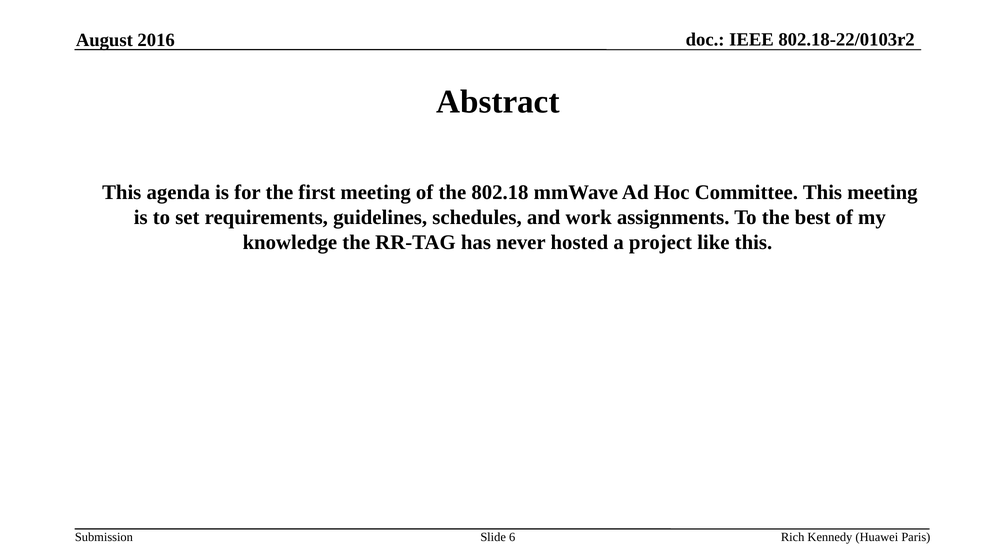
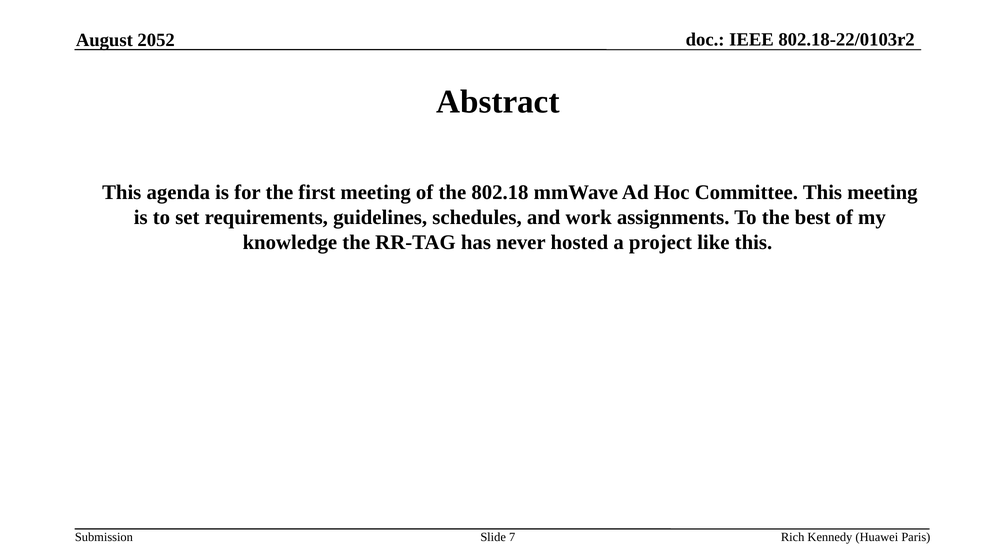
2016: 2016 -> 2052 (156, 40)
6: 6 -> 7 (512, 537)
